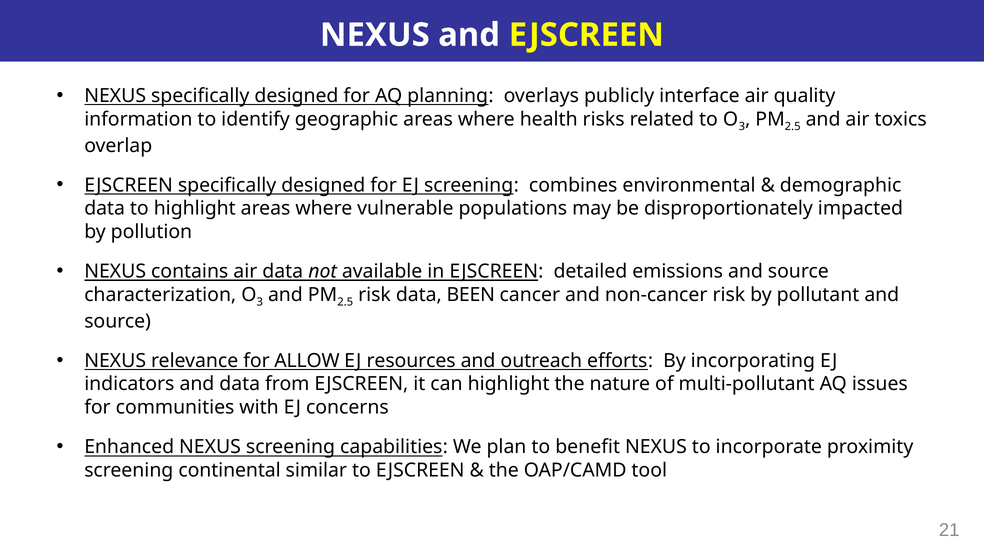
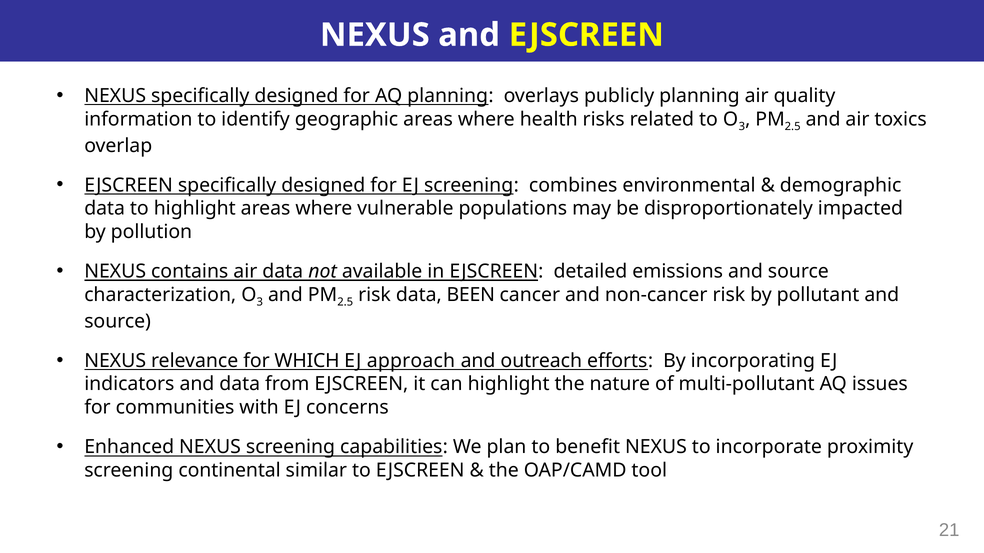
publicly interface: interface -> planning (699, 96)
ALLOW: ALLOW -> WHICH (307, 361)
resources: resources -> approach (411, 361)
